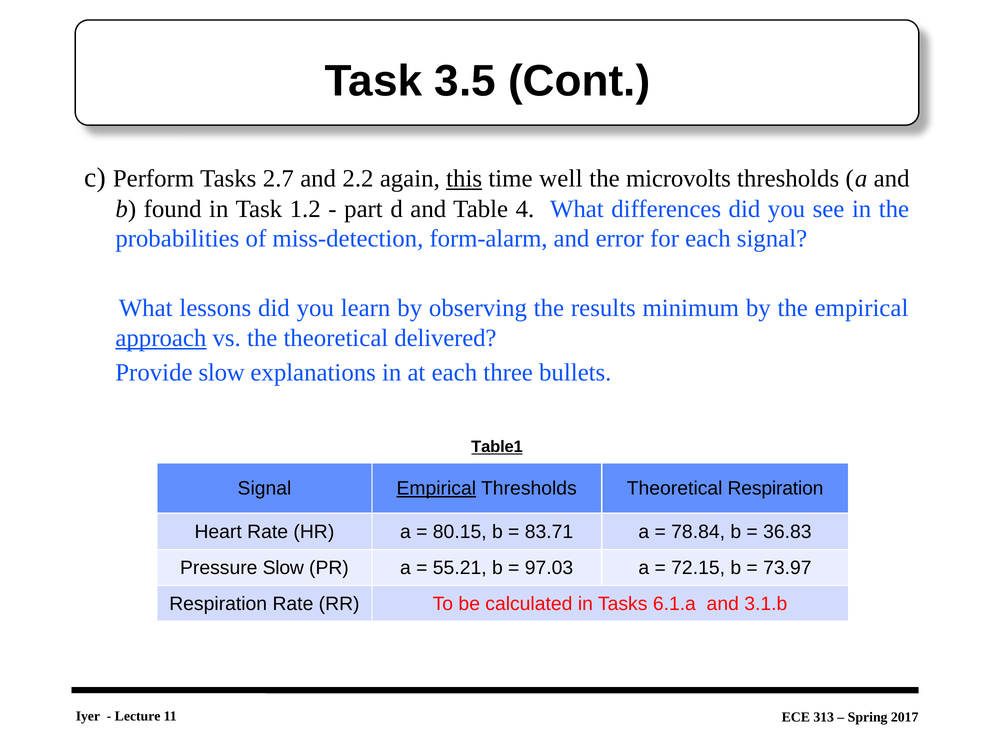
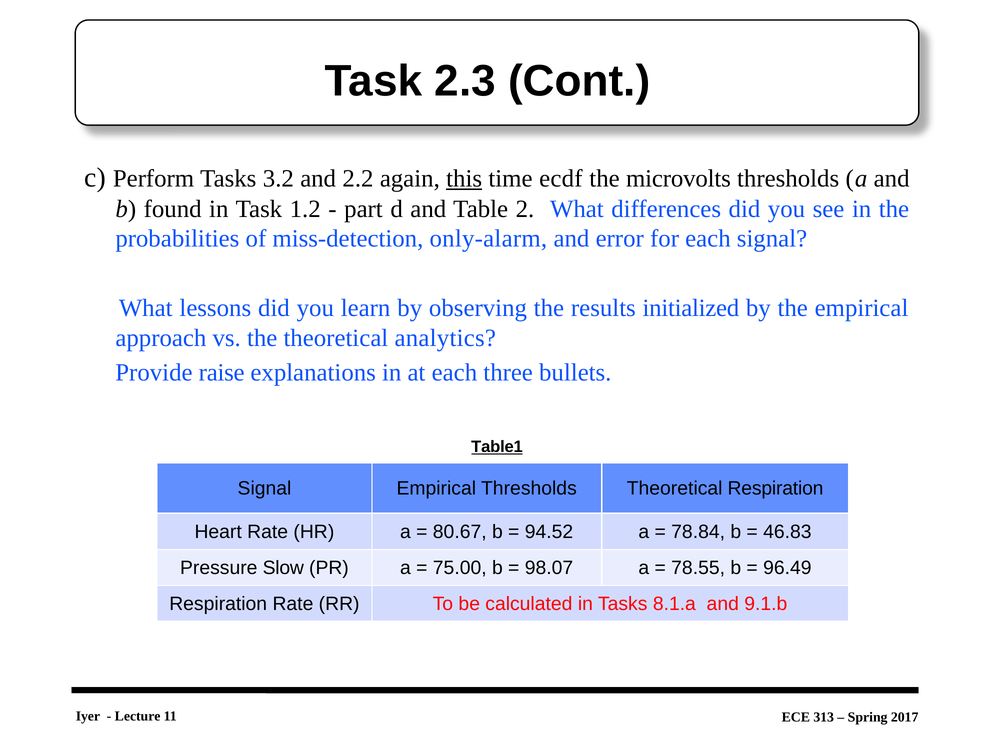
3.5: 3.5 -> 2.3 (465, 81)
2.7: 2.7 -> 3.2 (278, 179)
well: well -> ecdf (561, 179)
4: 4 -> 2 (525, 209)
form-alarm: form-alarm -> only-alarm (488, 239)
minimum: minimum -> initialized (691, 308)
approach underline: present -> none (161, 338)
delivered: delivered -> analytics (445, 338)
Provide slow: slow -> raise (222, 373)
Empirical underline: present -> none (436, 489)
80.15: 80.15 -> 80.67 (460, 532)
83.71: 83.71 -> 94.52 (549, 532)
36.83: 36.83 -> 46.83 (787, 532)
55.21: 55.21 -> 75.00 (460, 568)
97.03: 97.03 -> 98.07 (549, 568)
72.15: 72.15 -> 78.55 (698, 568)
73.97: 73.97 -> 96.49 (787, 568)
6.1.a: 6.1.a -> 8.1.a (674, 604)
3.1.b: 3.1.b -> 9.1.b (766, 604)
